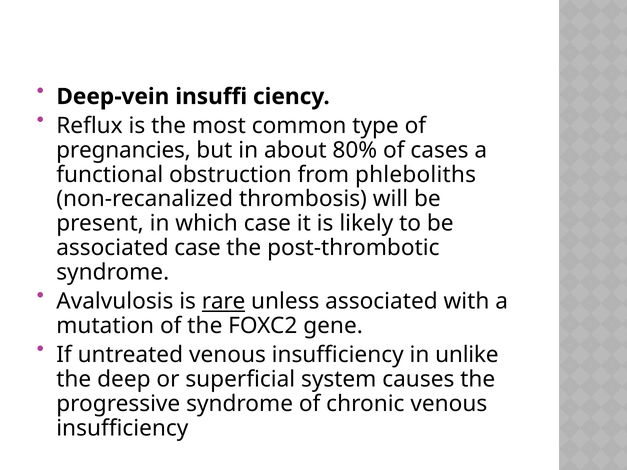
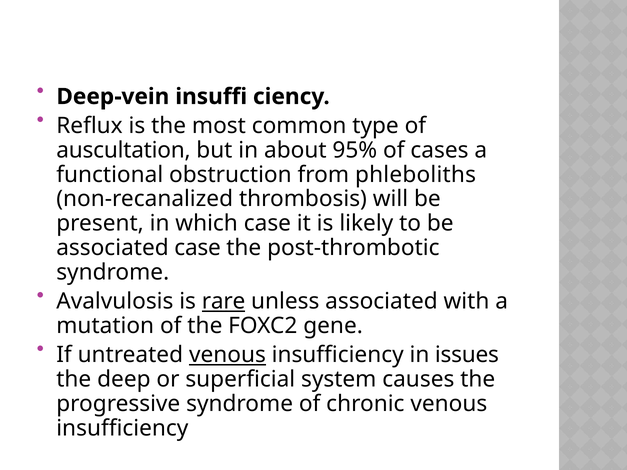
pregnancies: pregnancies -> auscultation (123, 150)
80%: 80% -> 95% (355, 150)
venous underline: none -> present (227, 355)
unlike: unlike -> issues (467, 355)
